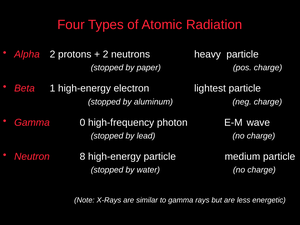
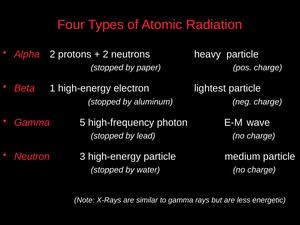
0: 0 -> 5 (83, 123)
8: 8 -> 3 (83, 157)
